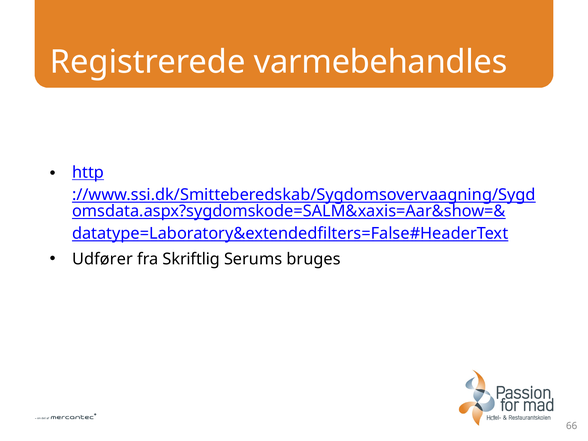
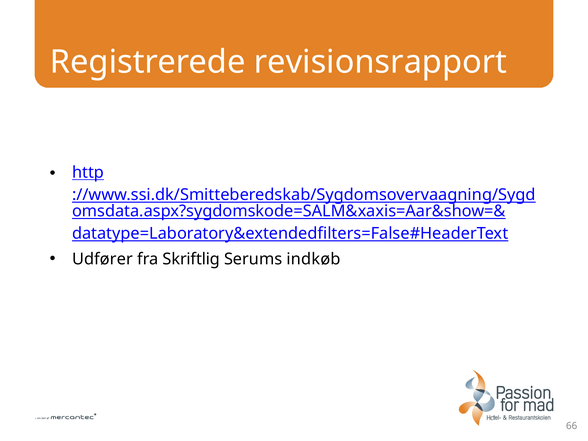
varmebehandles: varmebehandles -> revisionsrapport (380, 62)
bruges: bruges -> indkøb (314, 259)
